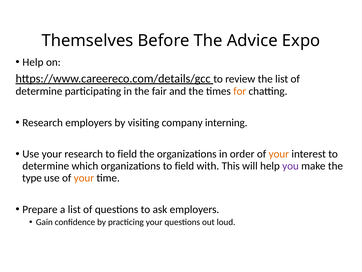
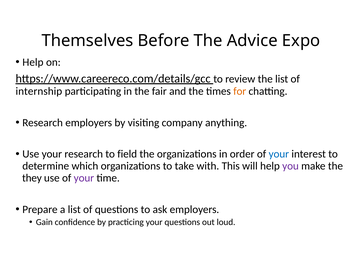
determine: determine -> internship (39, 91)
interning: interning -> anything (226, 122)
your colour: orange -> blue (279, 154)
organizations to field: field -> take (184, 166)
type: type -> they (32, 178)
your colour: orange -> purple (84, 178)
